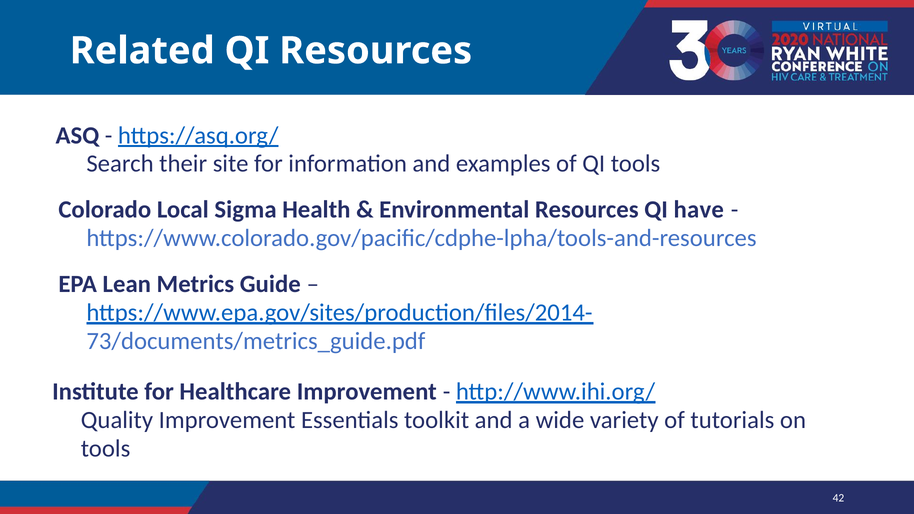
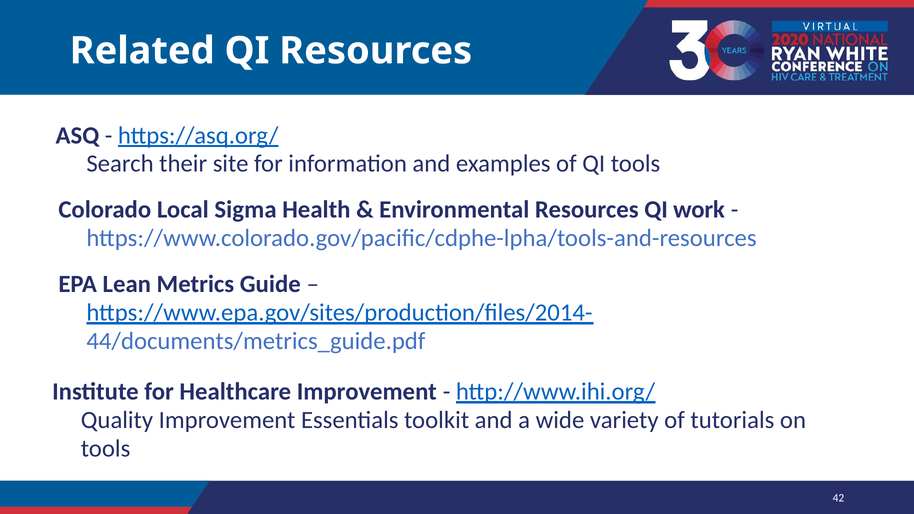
have: have -> work (699, 210)
73/documents/metrics_guide.pdf: 73/documents/metrics_guide.pdf -> 44/documents/metrics_guide.pdf (256, 341)
